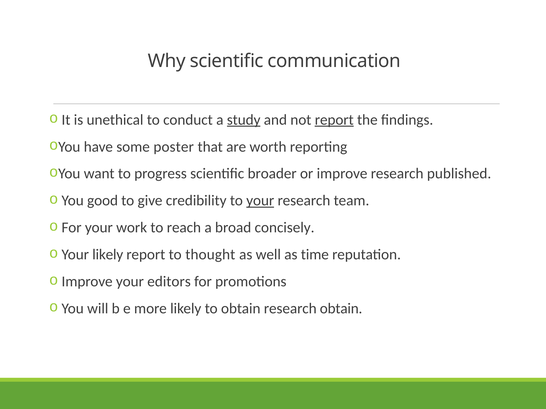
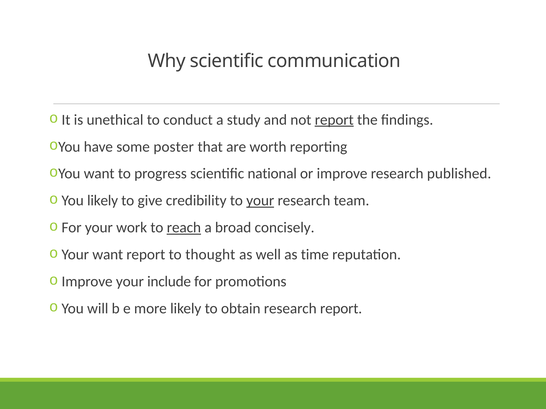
study underline: present -> none (244, 120)
broader: broader -> national (272, 174)
You good: good -> likely (103, 201)
reach underline: none -> present (184, 228)
Your likely: likely -> want (108, 255)
editors: editors -> include (169, 282)
research obtain: obtain -> report (341, 309)
